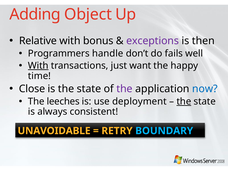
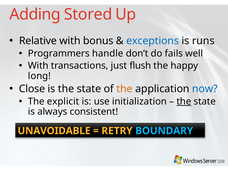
Object: Object -> Stored (88, 14)
exceptions colour: purple -> blue (153, 41)
then: then -> runs (203, 41)
With underline: present -> none (38, 66)
want: want -> flush (140, 66)
time: time -> long (39, 76)
the colour: purple -> orange (124, 89)
leeches: leeches -> explicit (63, 101)
deployment: deployment -> initialization (139, 101)
